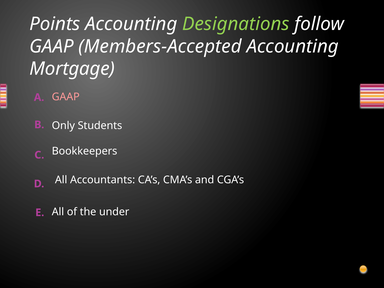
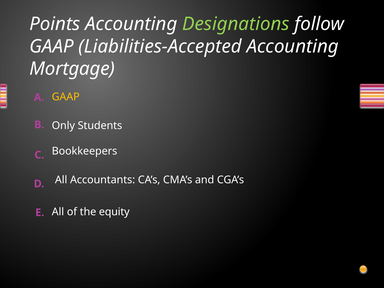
Members-Accepted: Members-Accepted -> Liabilities-Accepted (160, 46)
GAAP colour: pink -> yellow (66, 97)
under: under -> equity (114, 212)
